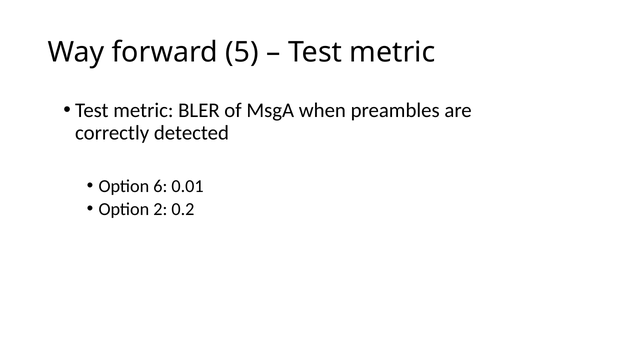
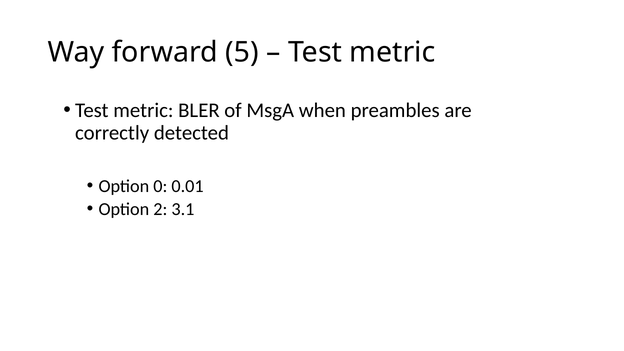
6: 6 -> 0 (160, 186)
0.2: 0.2 -> 3.1 (183, 209)
